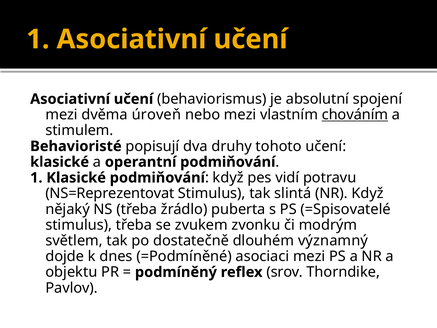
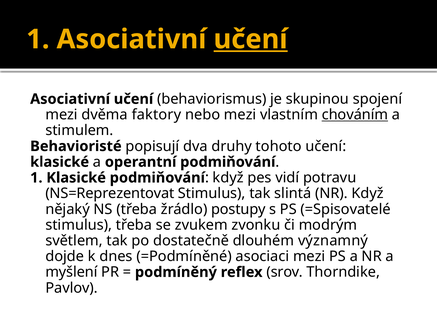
učení underline: none -> present (251, 39)
absolutní: absolutní -> skupinou (317, 99)
úroveň: úroveň -> faktory (156, 115)
puberta: puberta -> postupy (238, 209)
objektu: objektu -> myšlení (71, 272)
